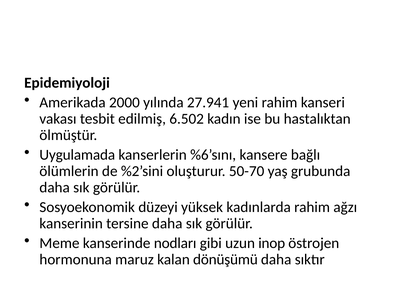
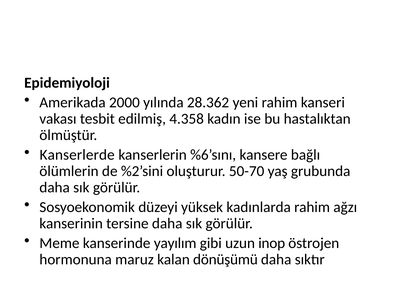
27.941: 27.941 -> 28.362 (208, 102)
6.502: 6.502 -> 4.358 (187, 119)
Uygulamada: Uygulamada -> Kanserlerde (77, 155)
nodları: nodları -> yayılım (175, 243)
